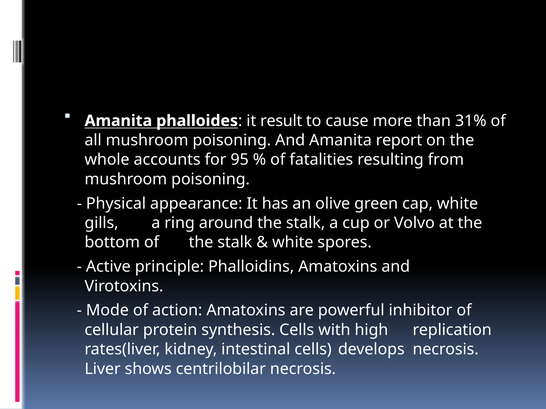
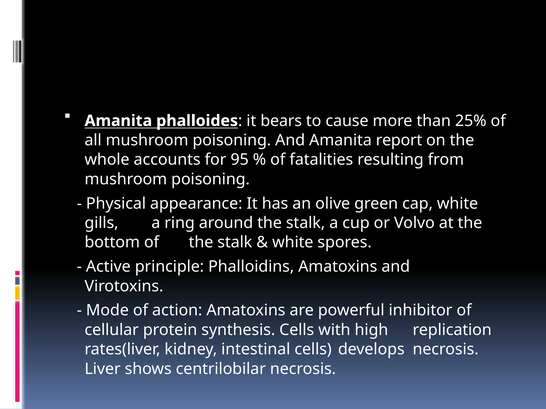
result: result -> bears (281, 121)
31%: 31% -> 25% (471, 121)
